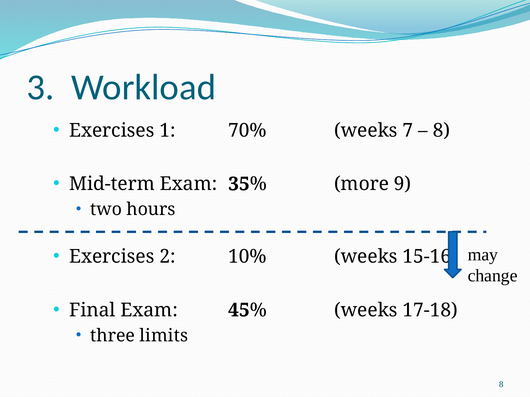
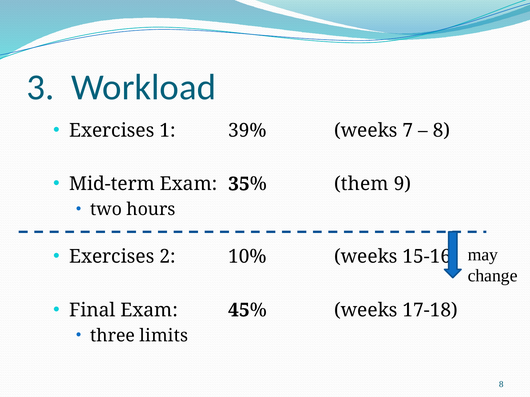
70%: 70% -> 39% (247, 131)
more: more -> them (361, 184)
